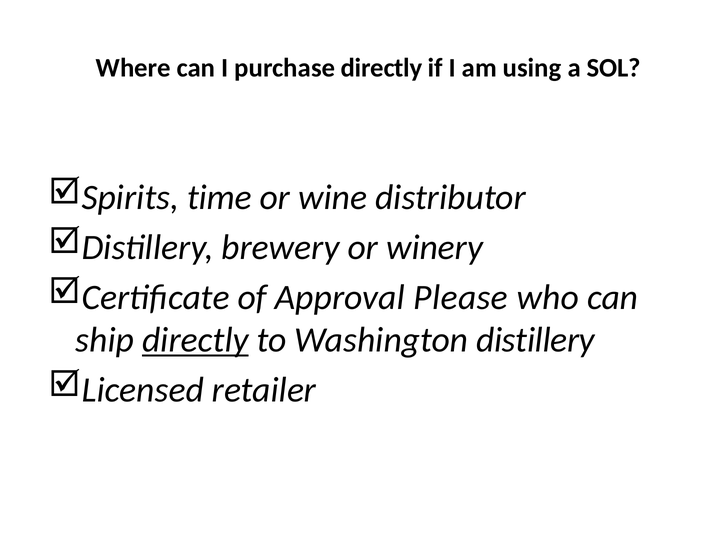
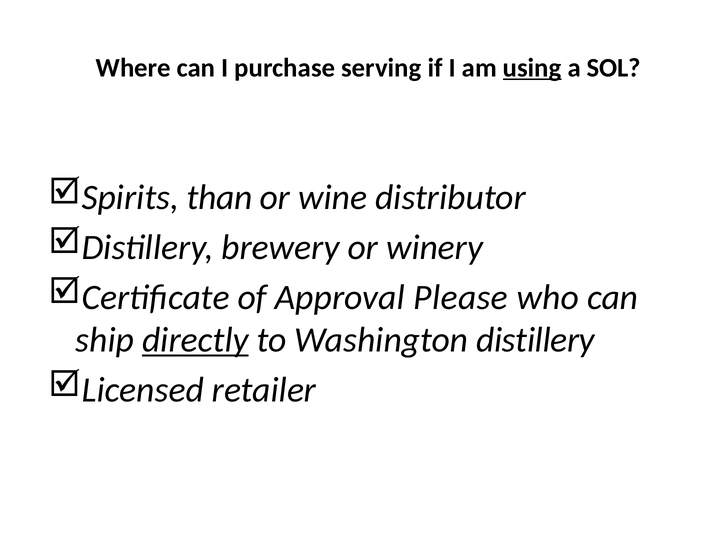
purchase directly: directly -> serving (381, 68)
using underline: none -> present (532, 68)
time: time -> than (220, 197)
